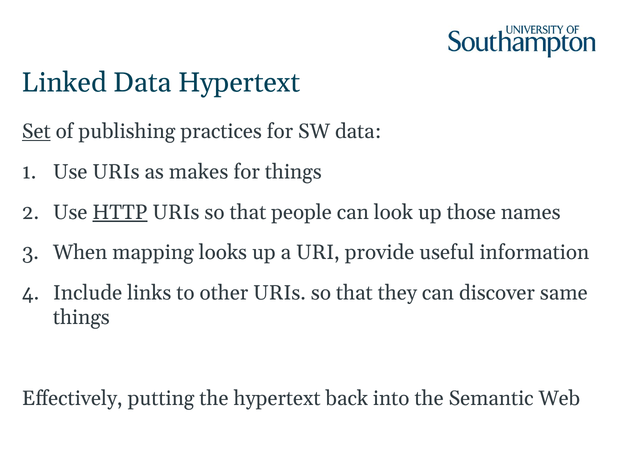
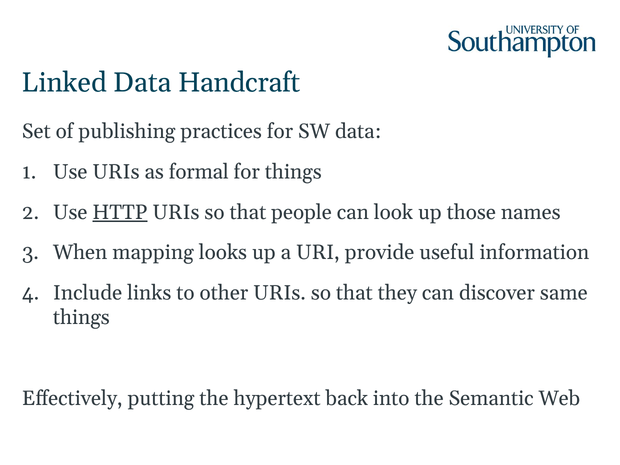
Data Hypertext: Hypertext -> Handcraft (239, 83)
Set underline: present -> none (36, 132)
makes: makes -> formal (199, 172)
